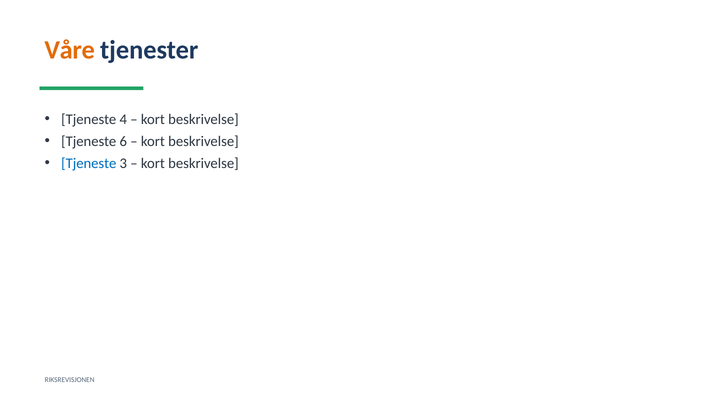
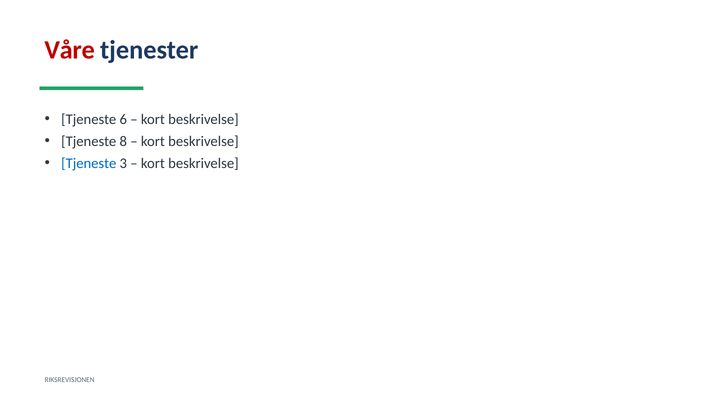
Våre colour: orange -> red (70, 50)
4: 4 -> 6 (123, 119)
6: 6 -> 8 (123, 141)
